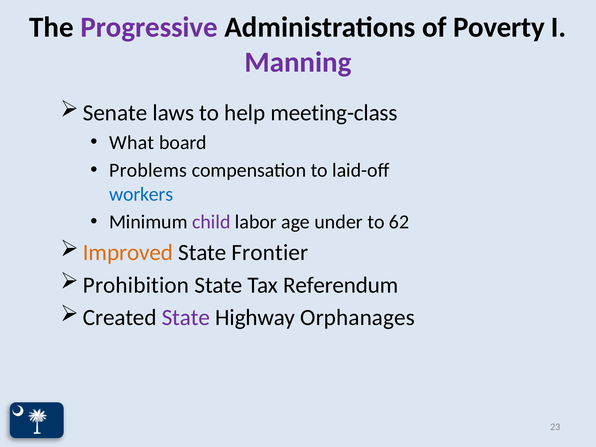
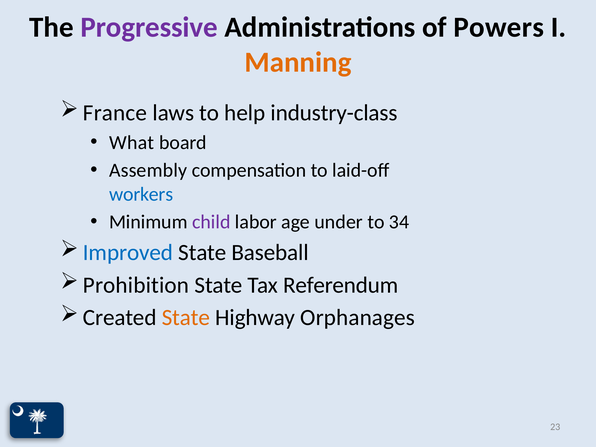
Poverty: Poverty -> Powers (499, 27)
Manning colour: purple -> orange (298, 62)
Senate: Senate -> France (115, 113)
meeting-class: meeting-class -> industry-class (334, 113)
Problems: Problems -> Assembly (148, 170)
62: 62 -> 34 (399, 222)
Improved colour: orange -> blue (128, 253)
Frontier: Frontier -> Baseball (270, 253)
State colour: purple -> orange (186, 318)
